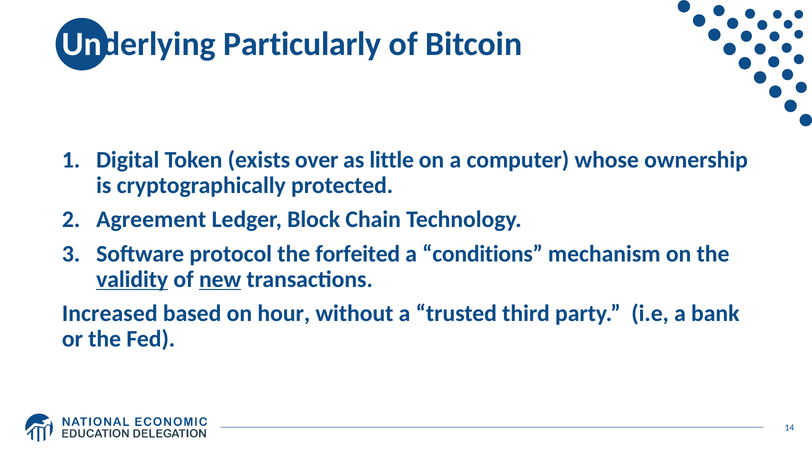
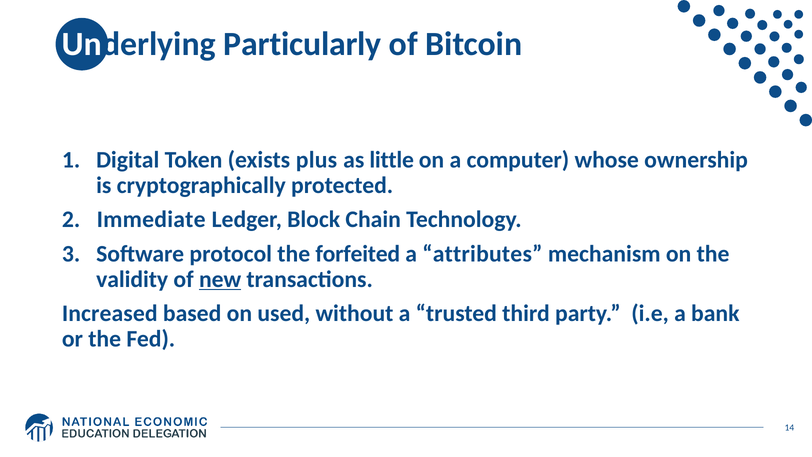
over: over -> plus (316, 160)
Agreement: Agreement -> Immediate (151, 220)
conditions: conditions -> attributes (482, 254)
validity underline: present -> none (132, 279)
hour: hour -> used (284, 313)
